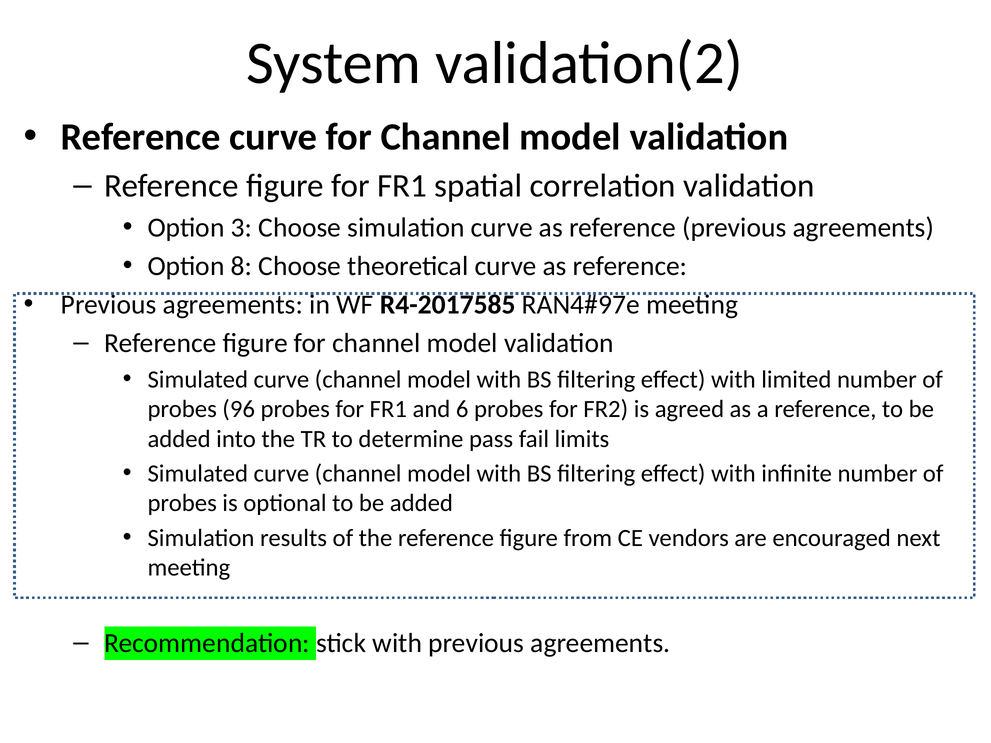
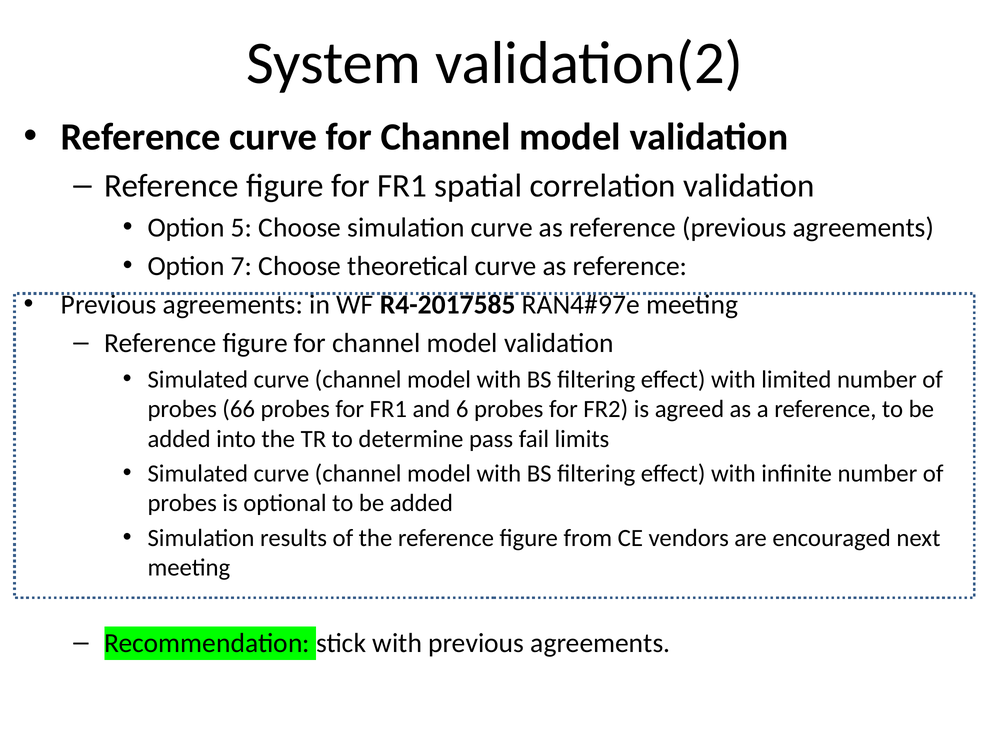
3: 3 -> 5 (241, 228)
8: 8 -> 7 (241, 266)
96: 96 -> 66 (239, 409)
